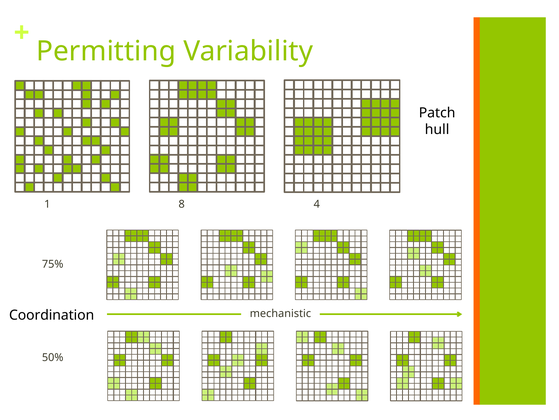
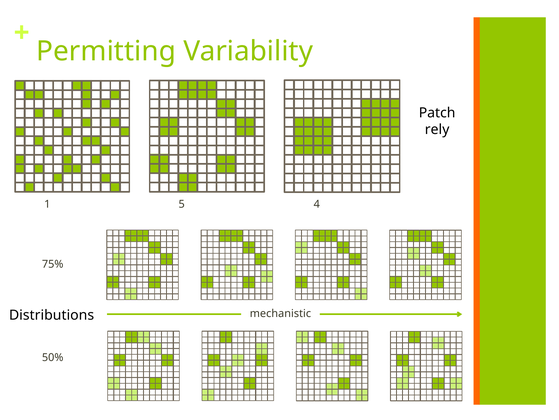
hull: hull -> rely (437, 129)
8: 8 -> 5 (182, 204)
Coordination: Coordination -> Distributions (52, 315)
